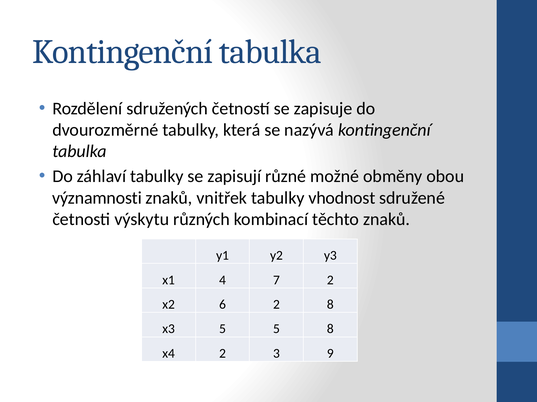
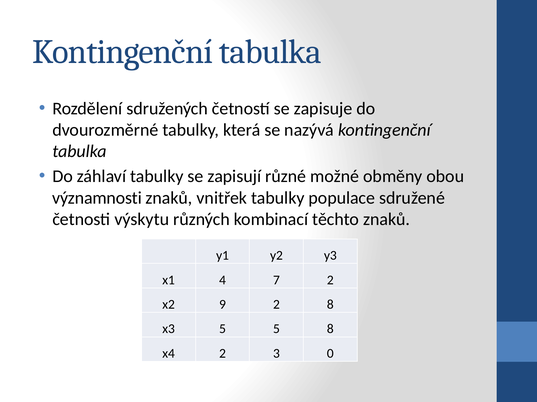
vhodnost: vhodnost -> populace (342, 198)
6: 6 -> 9 (222, 305)
9: 9 -> 0 (330, 354)
